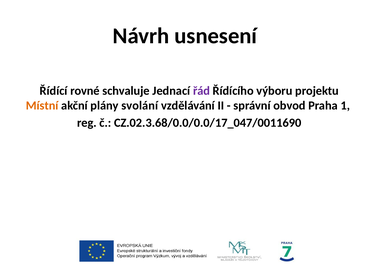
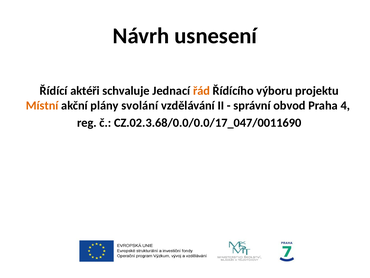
rovné: rovné -> aktéři (85, 91)
řád colour: purple -> orange (202, 91)
1: 1 -> 4 (345, 105)
